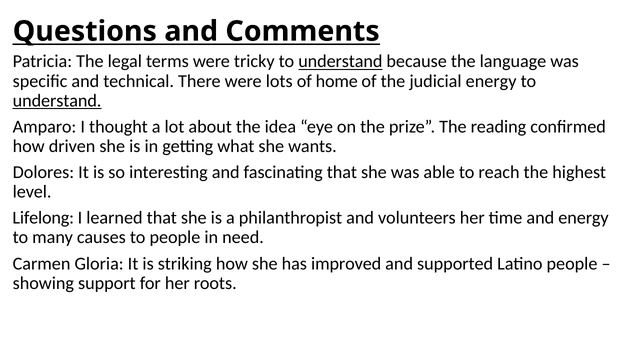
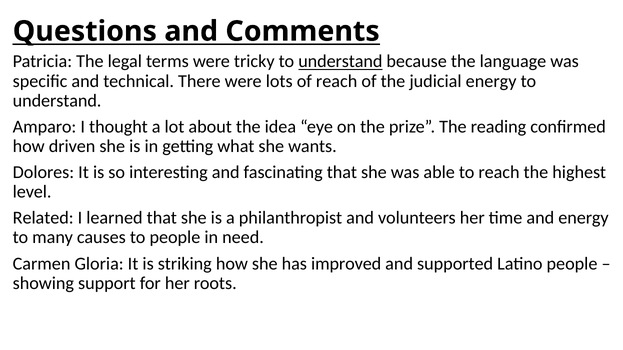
of home: home -> reach (337, 81)
understand underline: present -> none (57, 101)
Lifelong: Lifelong -> Related (43, 218)
